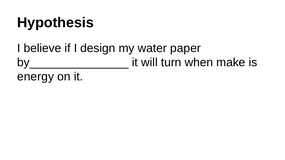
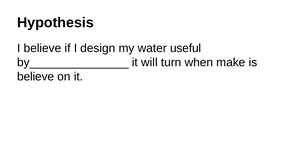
paper: paper -> useful (186, 48)
energy: energy -> believe (36, 77)
